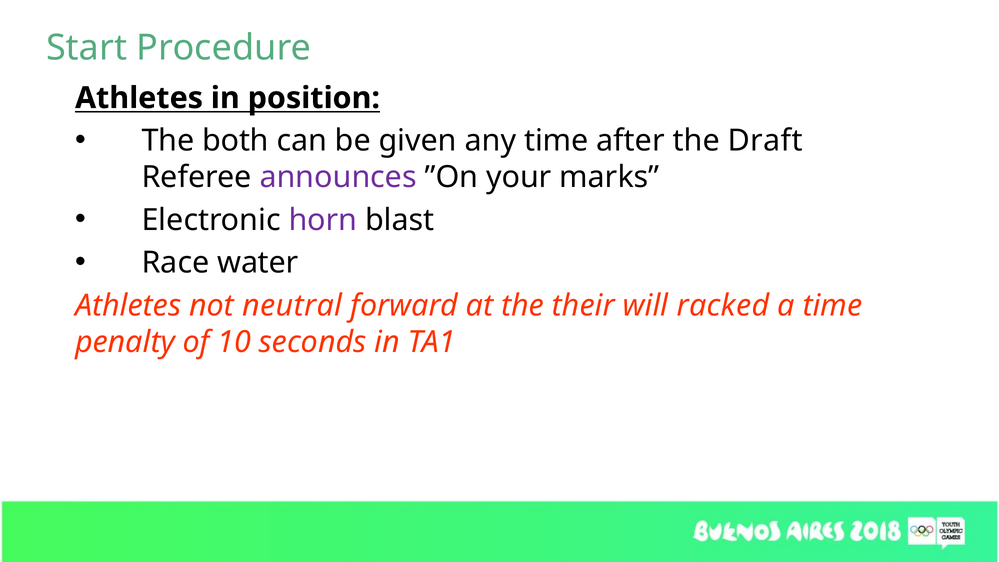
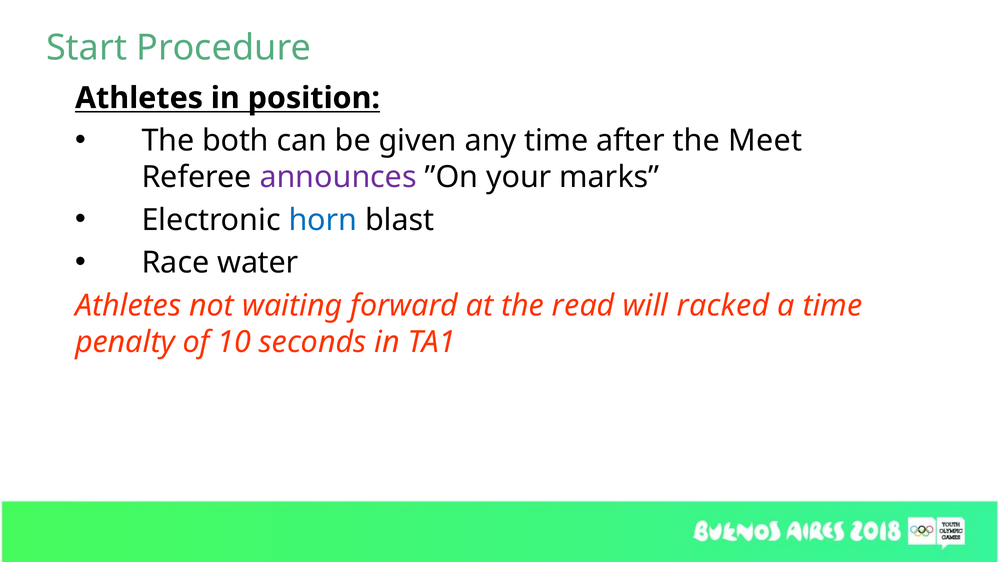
Draft: Draft -> Meet (765, 141)
horn colour: purple -> blue (323, 220)
neutral: neutral -> waiting (292, 305)
their: their -> read (583, 305)
